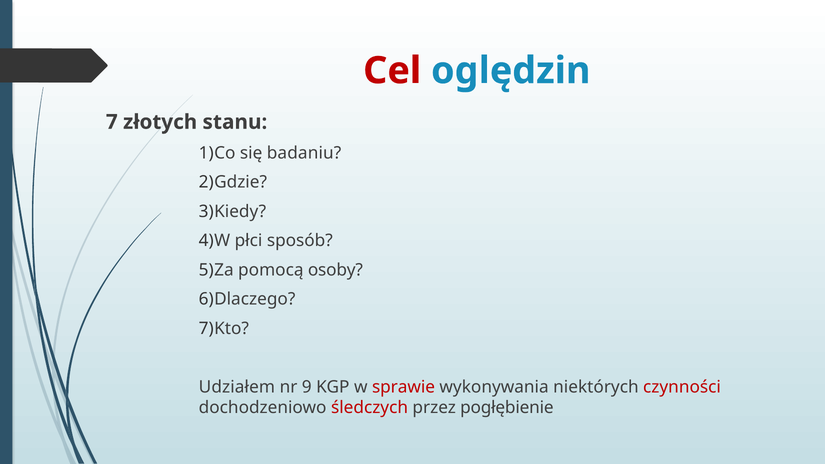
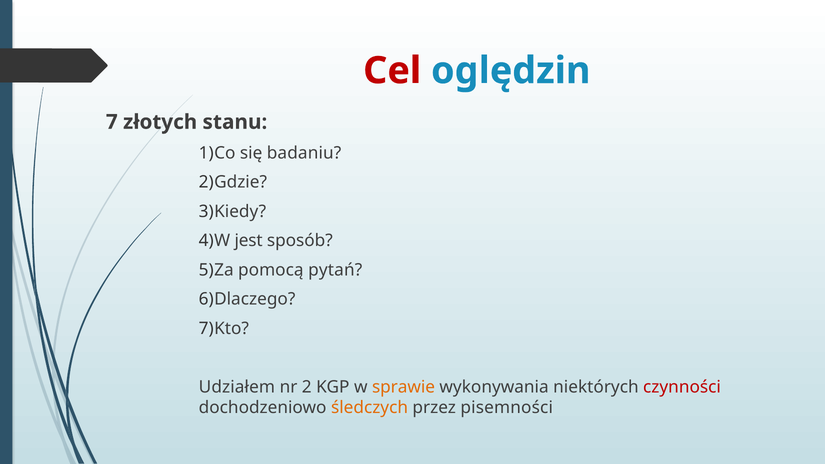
płci: płci -> jest (249, 241)
osoby: osoby -> pytań (335, 270)
9: 9 -> 2 (307, 387)
sprawie colour: red -> orange (404, 387)
śledczych colour: red -> orange (370, 408)
pogłębienie: pogłębienie -> pisemności (507, 408)
